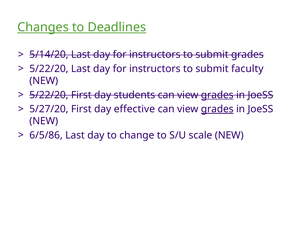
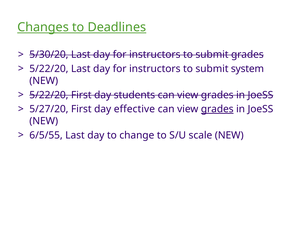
5/14/20: 5/14/20 -> 5/30/20 (49, 55)
faculty: faculty -> system (247, 69)
grades underline: present -> none (217, 95)
6/5/86: 6/5/86 -> 6/5/55 (46, 135)
